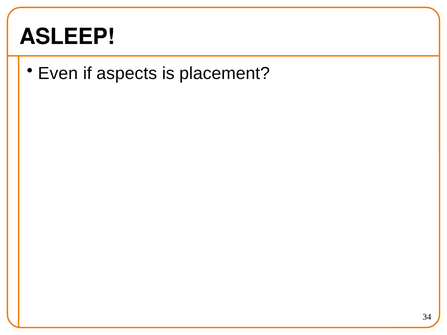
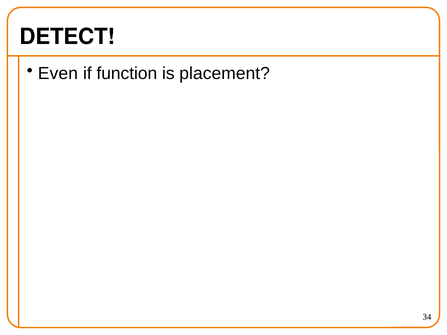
ASLEEP: ASLEEP -> DETECT (67, 37)
aspects: aspects -> function (127, 73)
